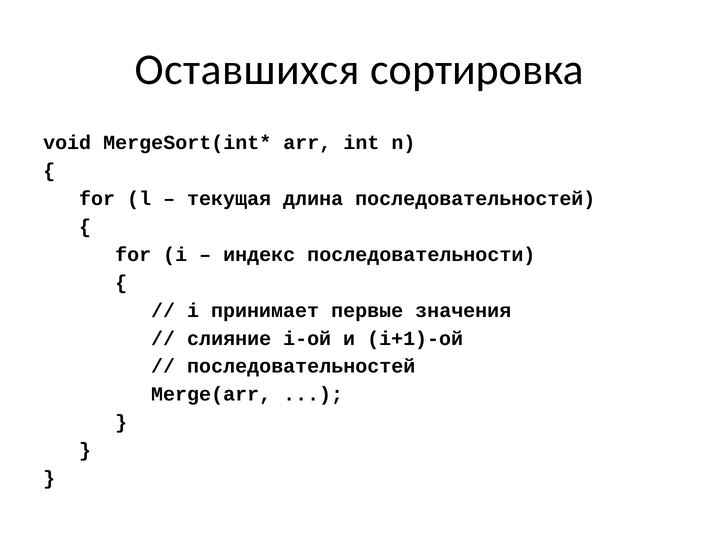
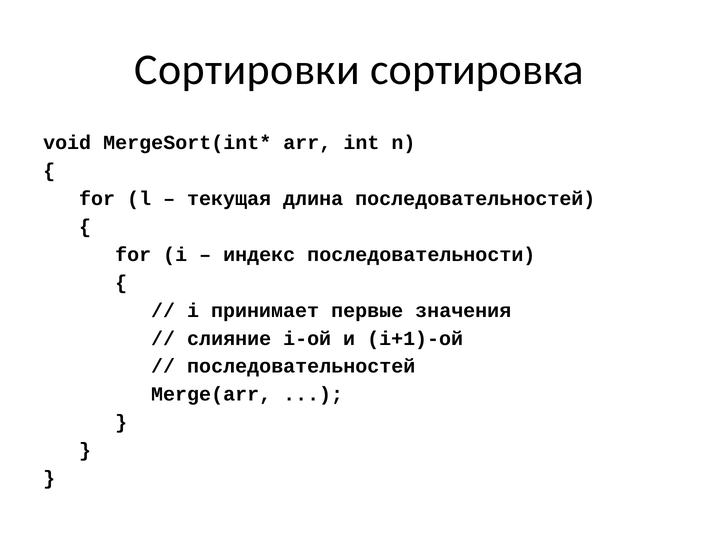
Оставшихся: Оставшихся -> Сортировки (247, 70)
